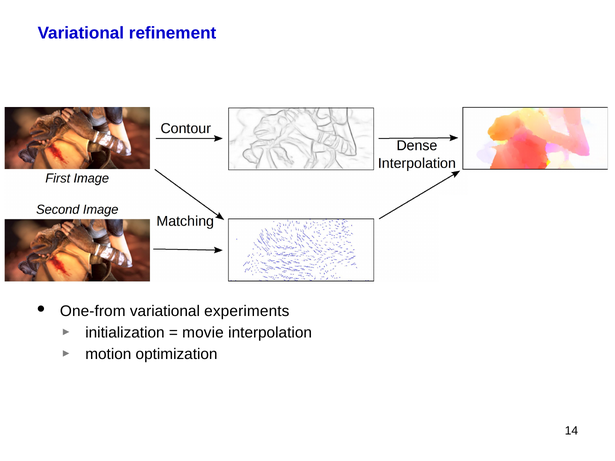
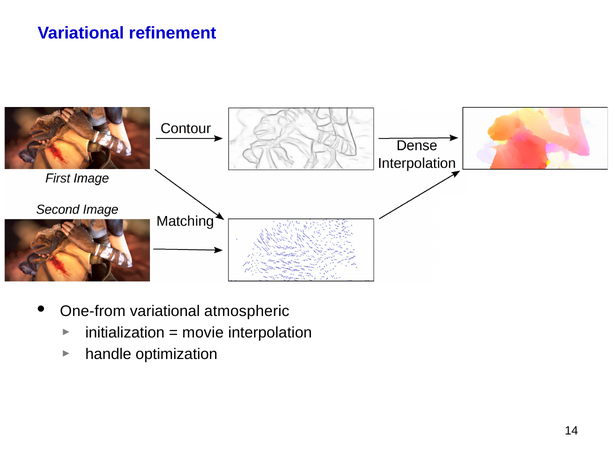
experiments: experiments -> atmospheric (247, 311)
motion: motion -> handle (108, 354)
